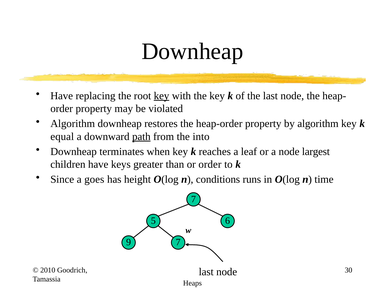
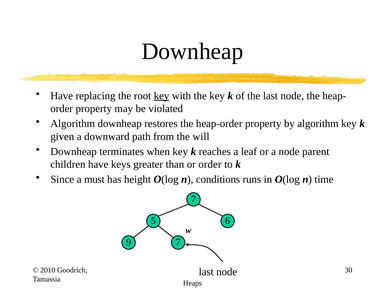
equal: equal -> given (62, 136)
path underline: present -> none (141, 136)
into: into -> will (201, 136)
largest: largest -> parent (316, 151)
goes: goes -> must (94, 179)
